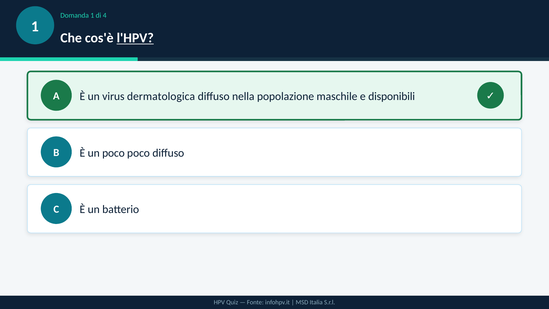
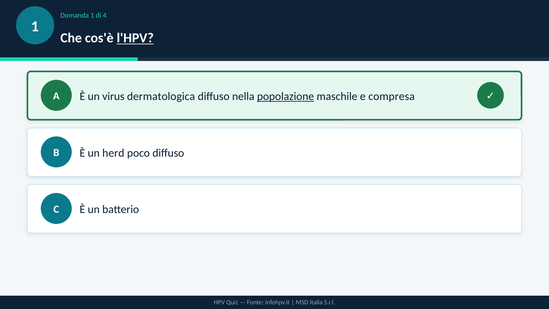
popolazione underline: none -> present (286, 96)
disponibili: disponibili -> compresa (392, 96)
un poco: poco -> herd (113, 153)
